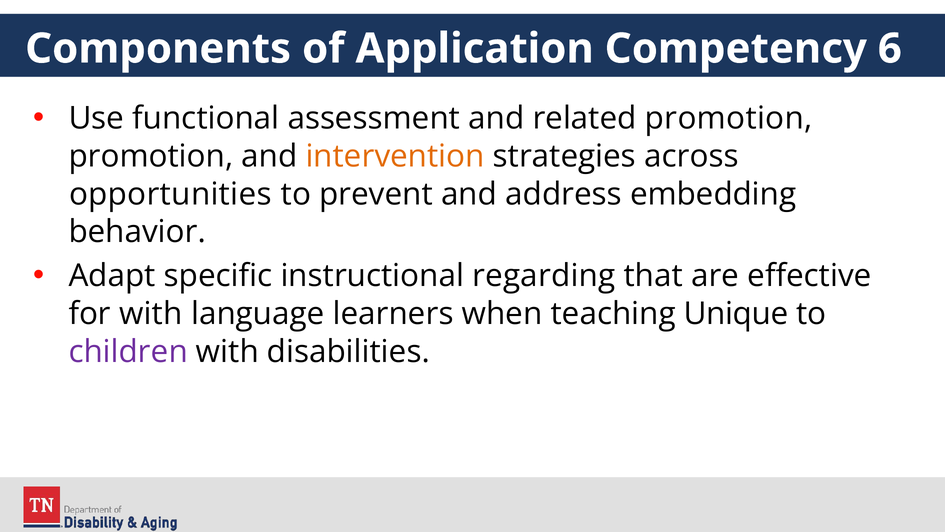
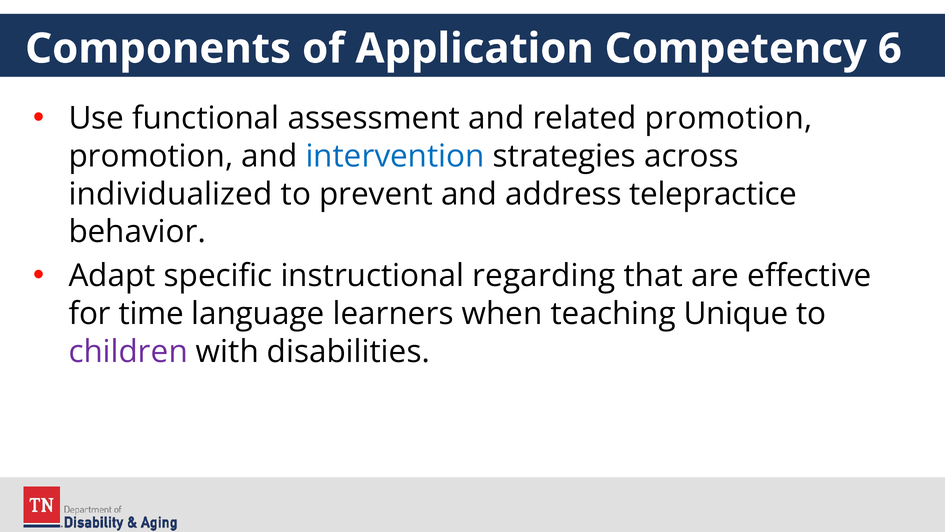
intervention colour: orange -> blue (395, 156)
opportunities: opportunities -> individualized (170, 194)
embedding: embedding -> telepractice (713, 194)
for with: with -> time (151, 314)
